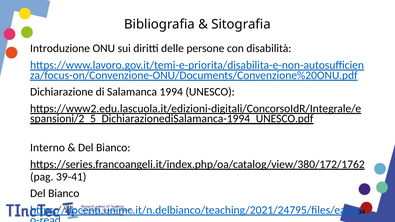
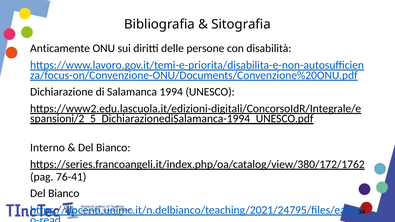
Introduzione: Introduzione -> Anticamente (60, 48)
39-41: 39-41 -> 76-41 (71, 177)
